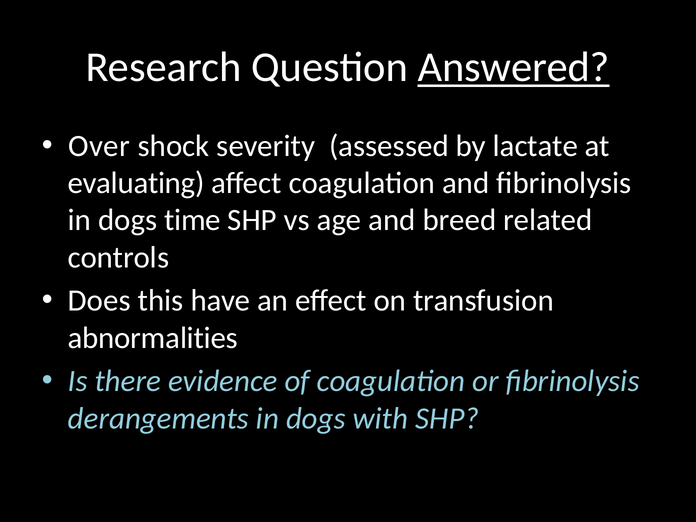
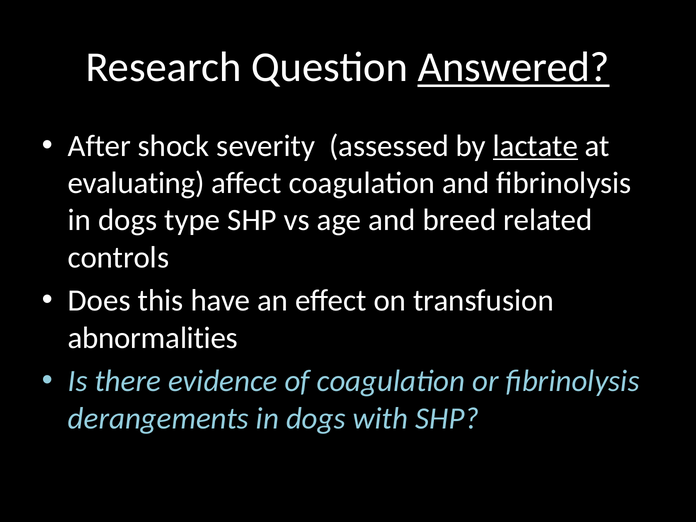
Over: Over -> After (99, 146)
lactate underline: none -> present (535, 146)
time: time -> type (192, 220)
